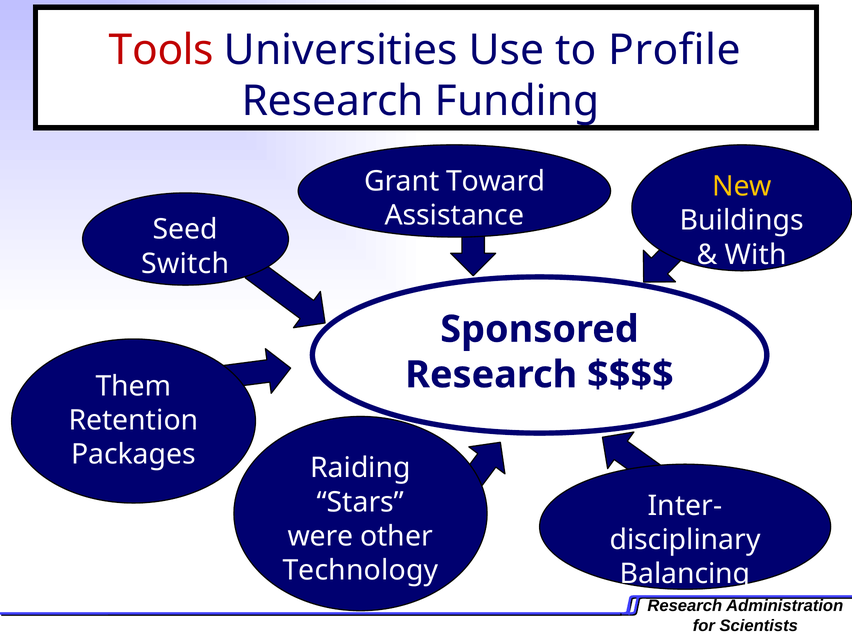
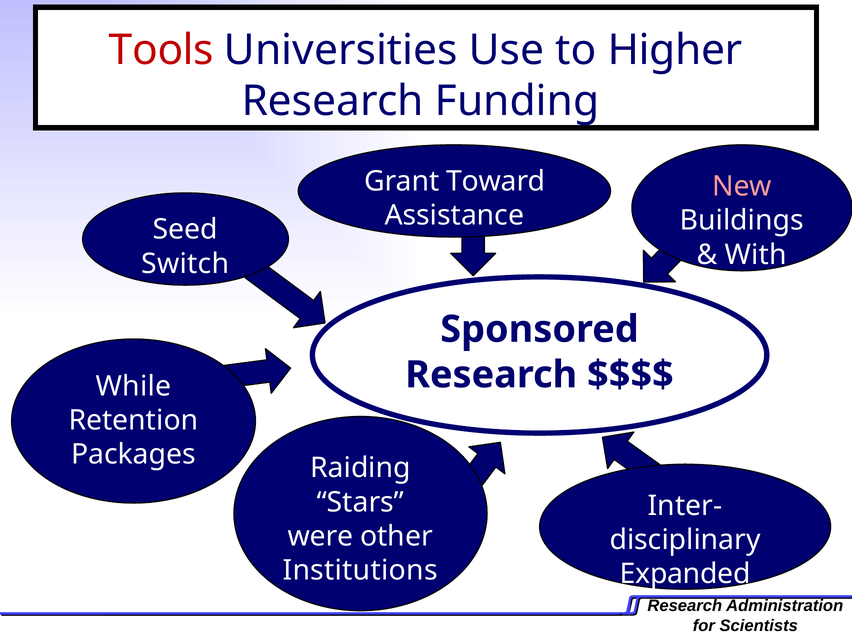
Profile: Profile -> Higher (675, 50)
New colour: yellow -> pink (742, 186)
Them: Them -> While (133, 386)
Technology: Technology -> Institutions (360, 570)
Balancing: Balancing -> Expanded (685, 574)
